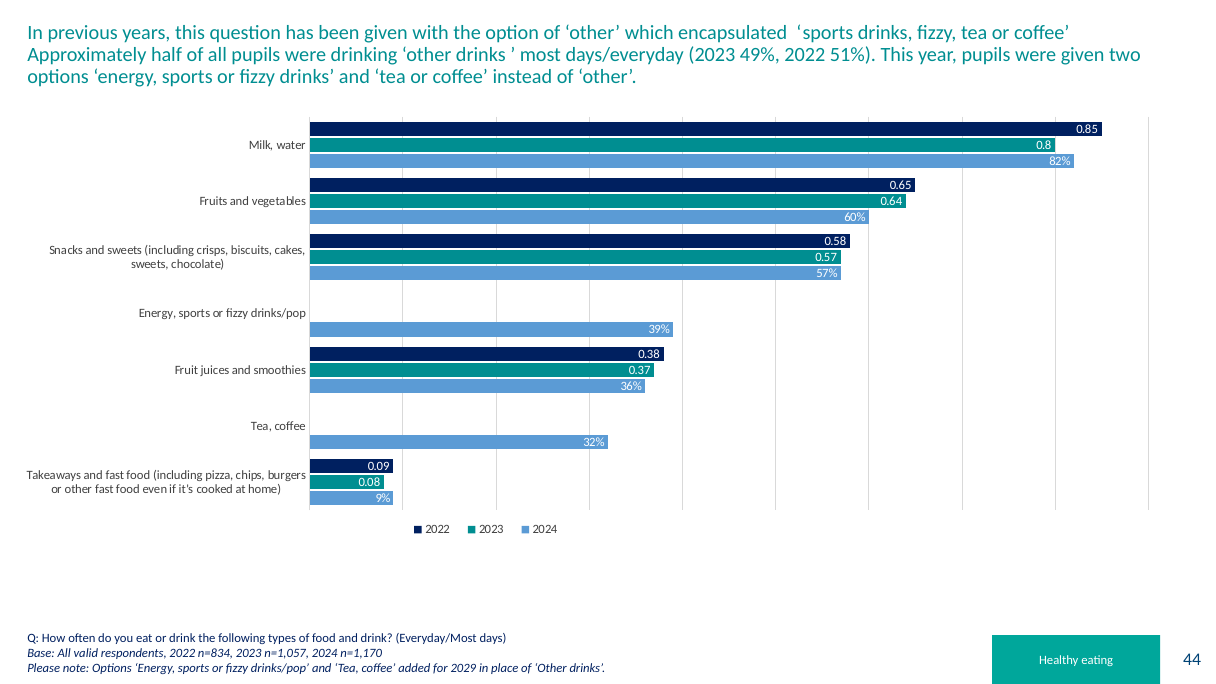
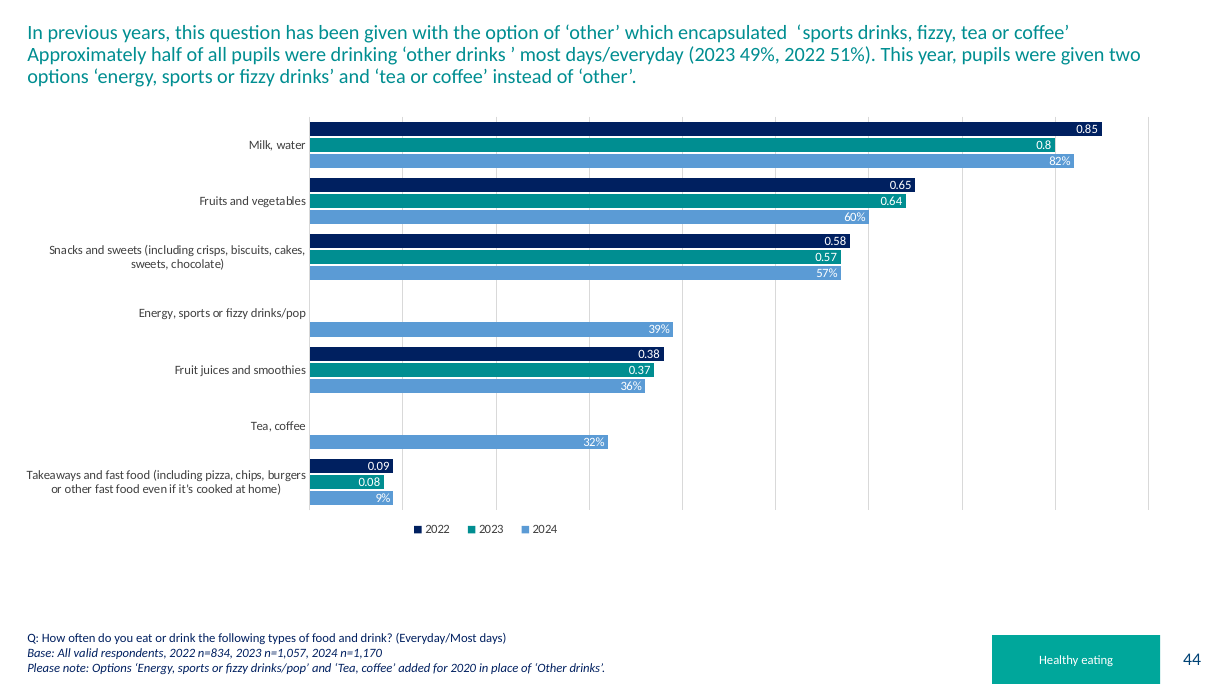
2029: 2029 -> 2020 (463, 668)
